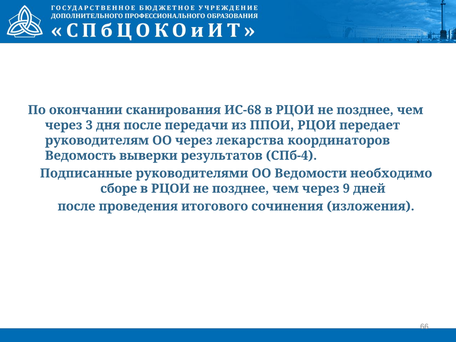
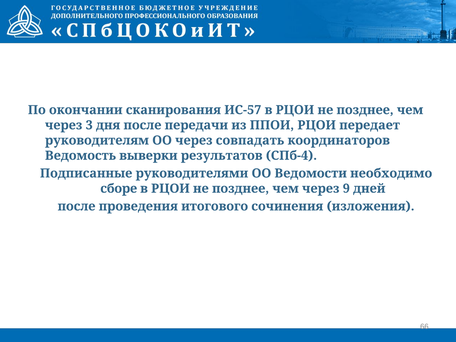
ИС-68: ИС-68 -> ИС-57 (243, 110)
лекарства: лекарства -> совпадать (250, 140)
